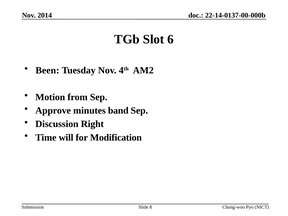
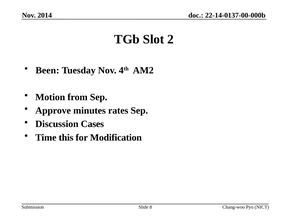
6: 6 -> 2 (171, 39)
band: band -> rates (118, 111)
Right: Right -> Cases (92, 124)
will: will -> this (66, 137)
